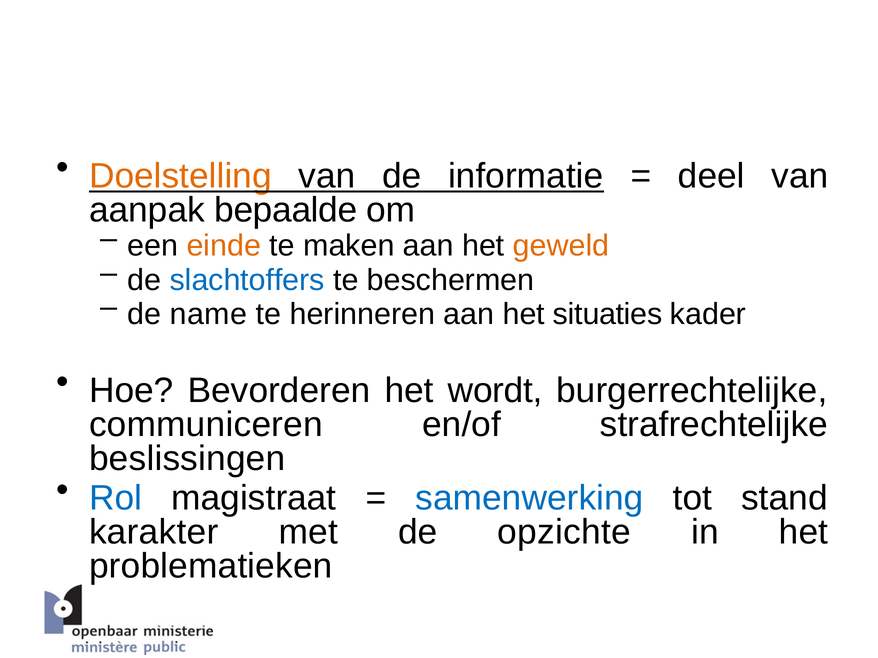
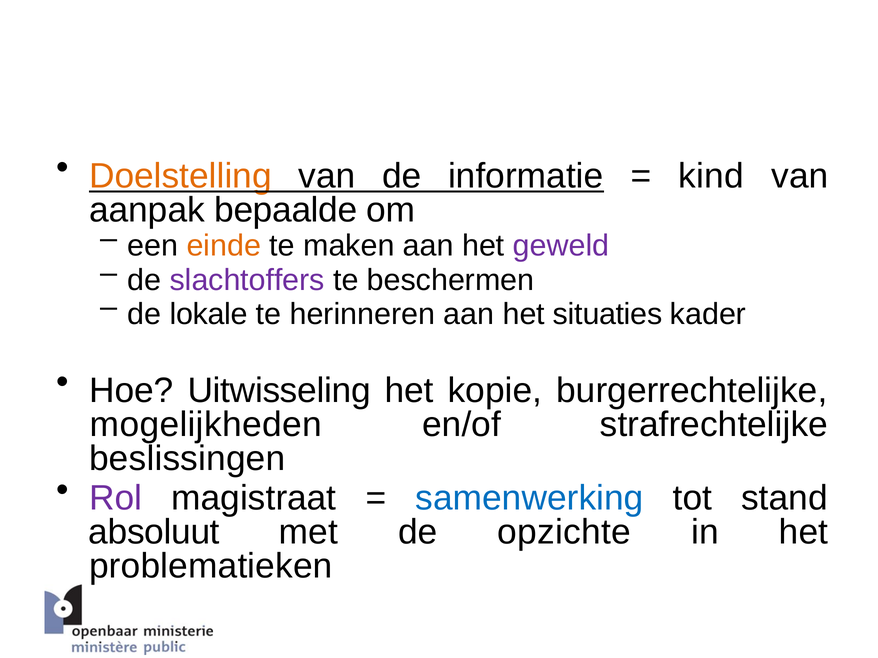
deel: deel -> kind (711, 176)
geweld colour: orange -> purple (561, 246)
slachtoffers colour: blue -> purple (247, 280)
name: name -> lokale (209, 315)
Bevorderen: Bevorderen -> Uitwisseling (279, 391)
wordt: wordt -> kopie (495, 391)
communiceren: communiceren -> mogelijkheden (206, 425)
Rol colour: blue -> purple (116, 499)
karakter: karakter -> absoluut (154, 533)
